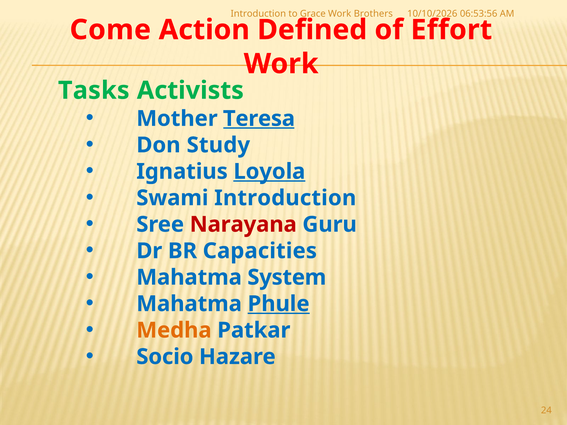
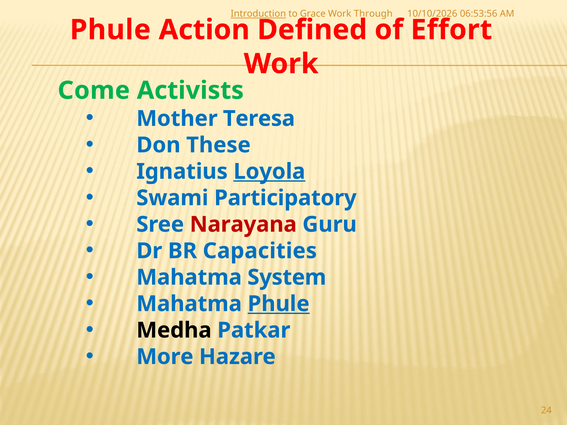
Introduction underline: none -> present (258, 14)
Brothers: Brothers -> Through (373, 14)
Come: Come -> Phule (110, 30)
Tasks: Tasks -> Come (94, 91)
Teresa underline: present -> none (259, 119)
Study: Study -> These (218, 145)
Swami Introduction: Introduction -> Participatory (285, 198)
Medha colour: orange -> black (174, 330)
Socio: Socio -> More (165, 357)
